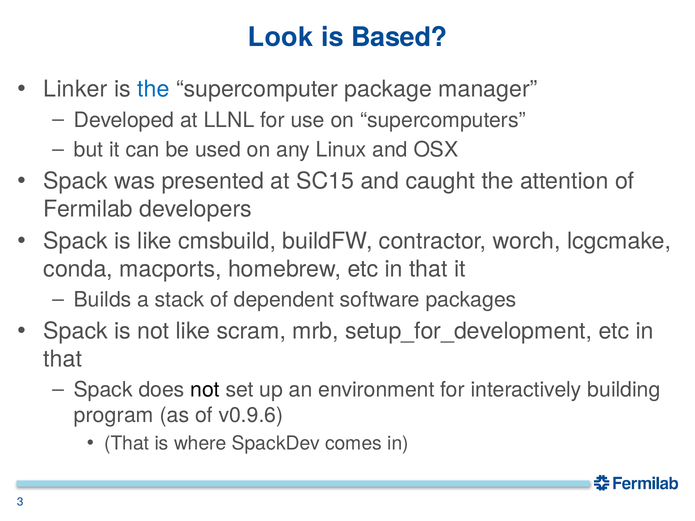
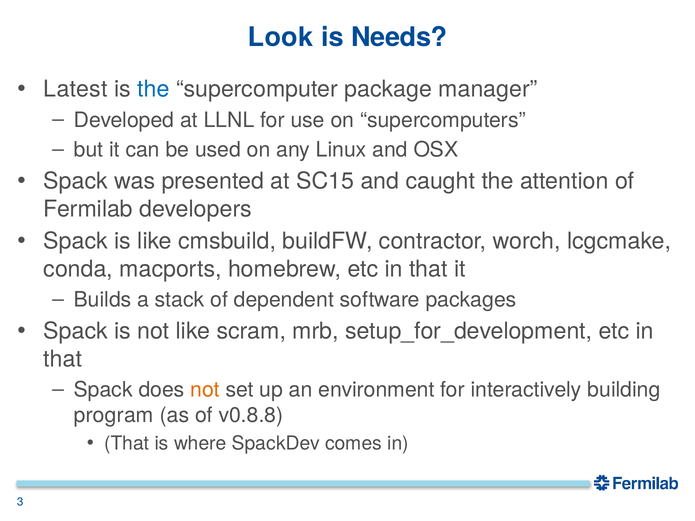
Based: Based -> Needs (399, 37)
Linker: Linker -> Latest (76, 89)
not colour: black -> orange (205, 390)
v0.9.6: v0.9.6 -> v0.8.8 (251, 415)
